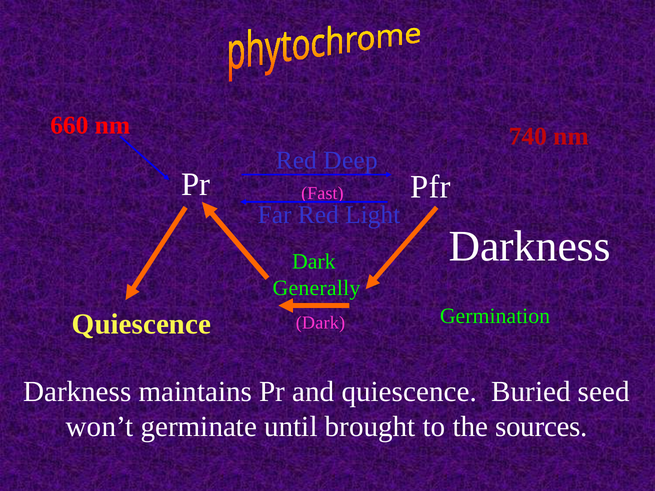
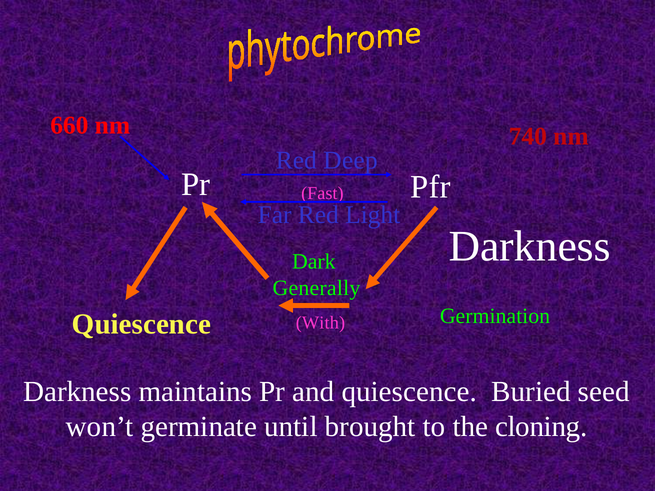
Dark: Dark -> With (320, 323)
sources: sources -> cloning (541, 427)
